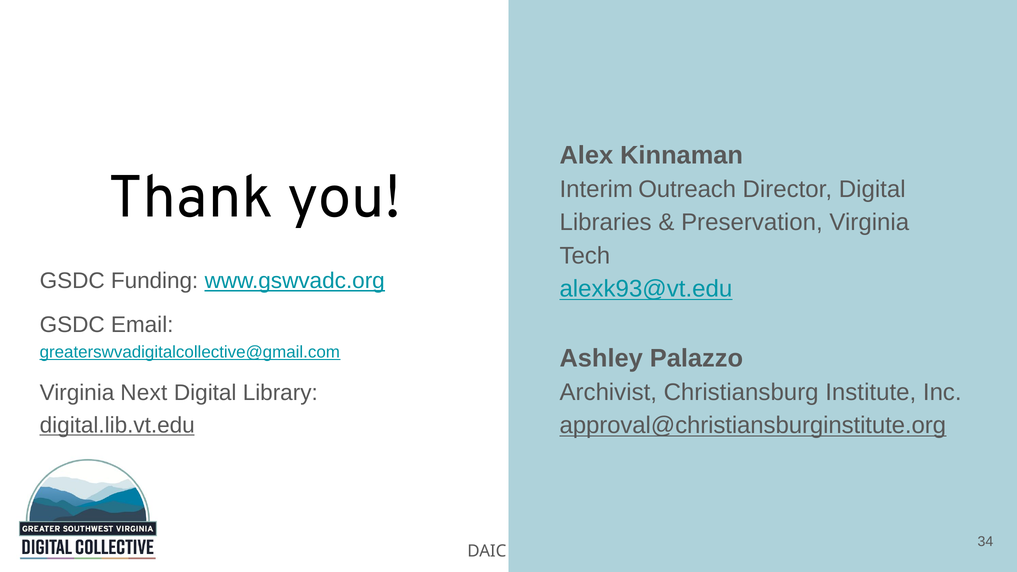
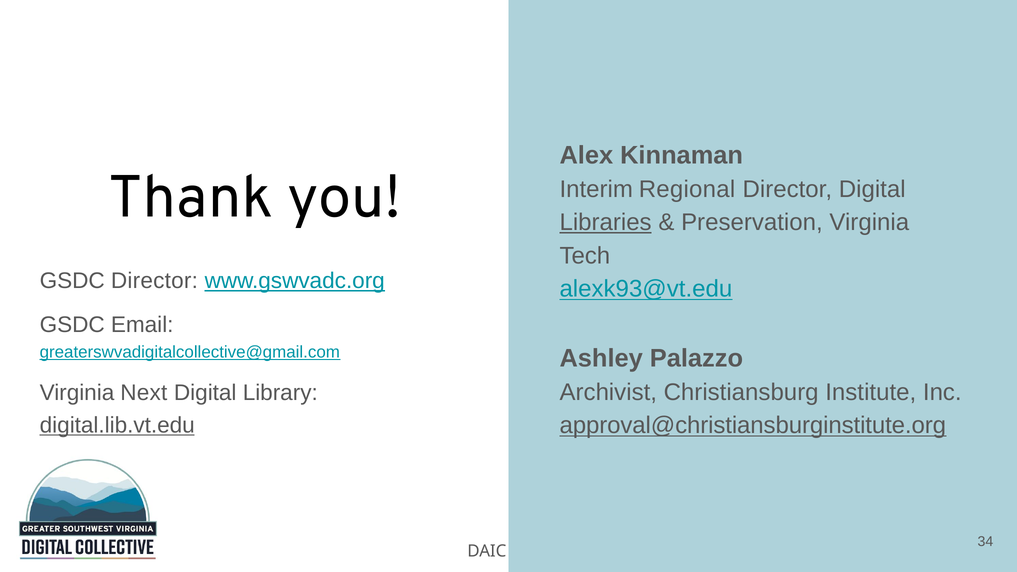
Outreach: Outreach -> Regional (687, 189)
Libraries underline: none -> present (606, 222)
GSDC Funding: Funding -> Director (154, 281)
